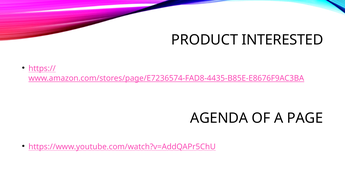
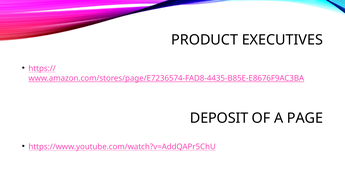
INTERESTED: INTERESTED -> EXECUTIVES (282, 40)
AGENDA: AGENDA -> DEPOSIT (219, 118)
